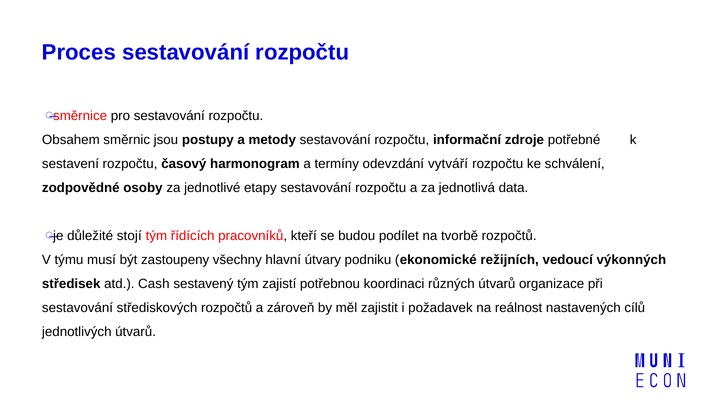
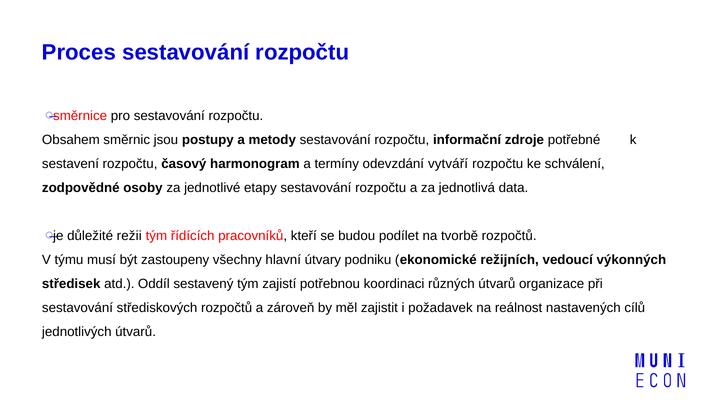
stojí: stojí -> režii (129, 236)
Cash: Cash -> Oddíl (154, 284)
